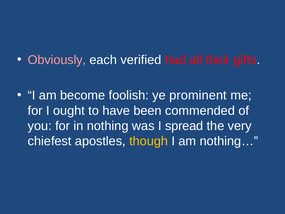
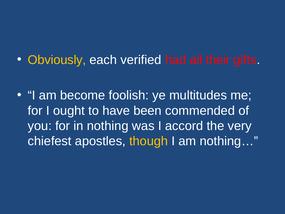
Obviously colour: pink -> yellow (57, 60)
prominent: prominent -> multitudes (198, 95)
spread: spread -> accord (184, 126)
